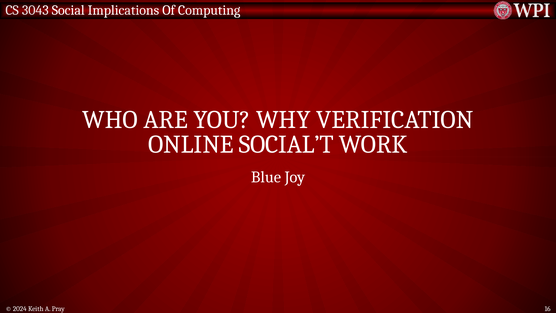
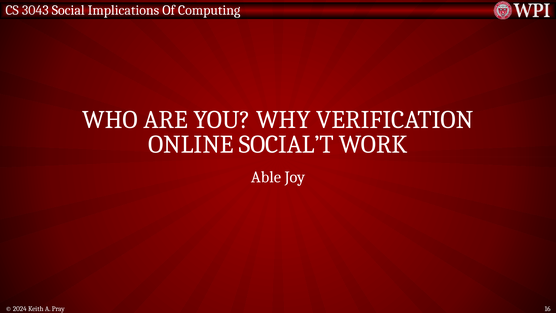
Blue: Blue -> Able (266, 177)
